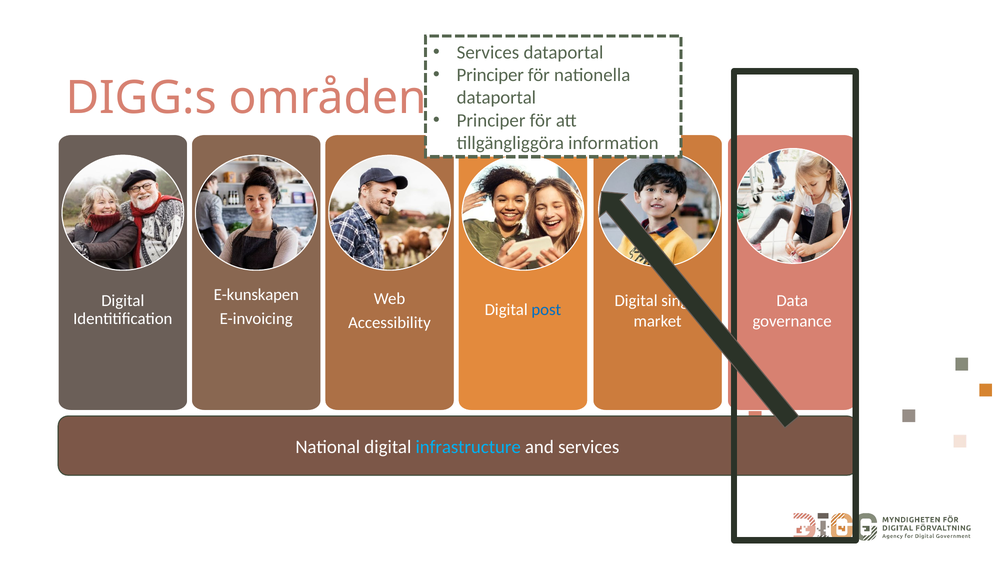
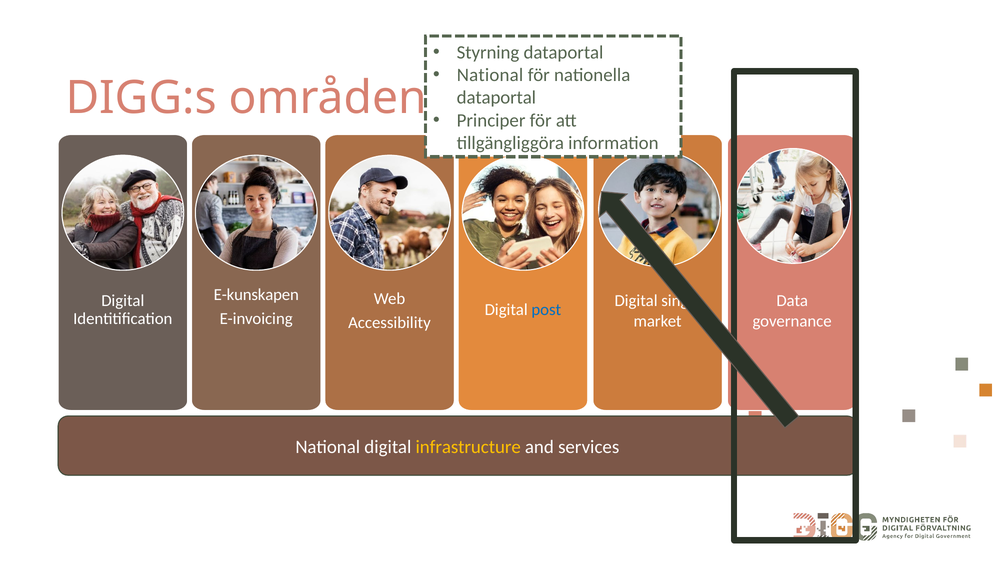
Services: Services -> Styrning (488, 52)
Principer: Principer -> National (490, 75)
infrastructure colour: light blue -> yellow (468, 447)
